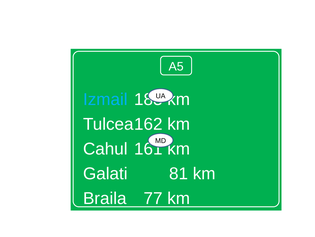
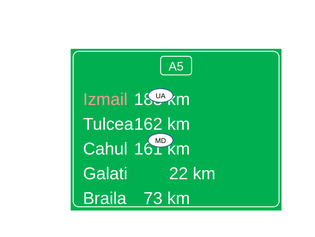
Izmail colour: light blue -> pink (105, 99)
81: 81 -> 22 (179, 173)
77: 77 -> 73 (153, 198)
